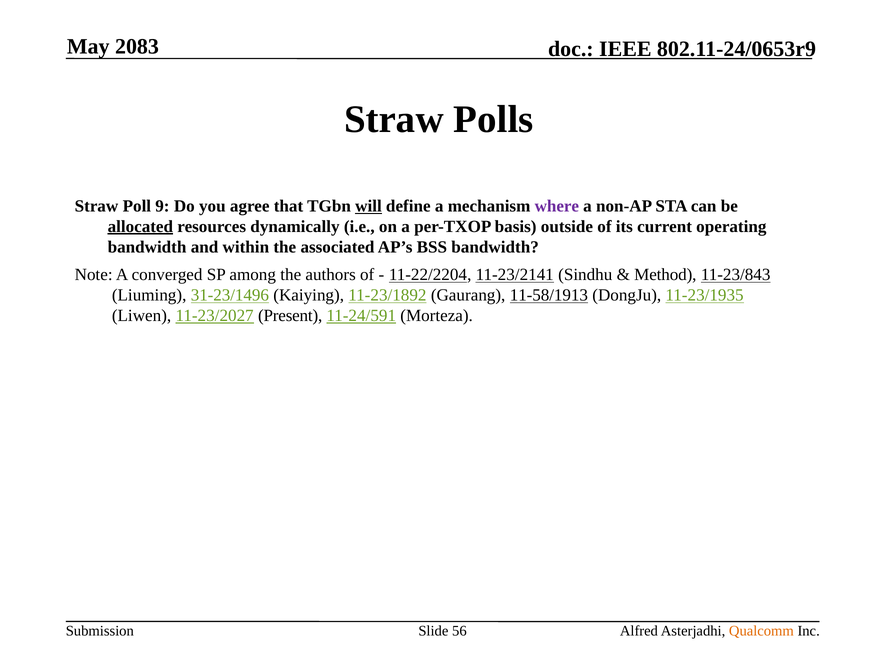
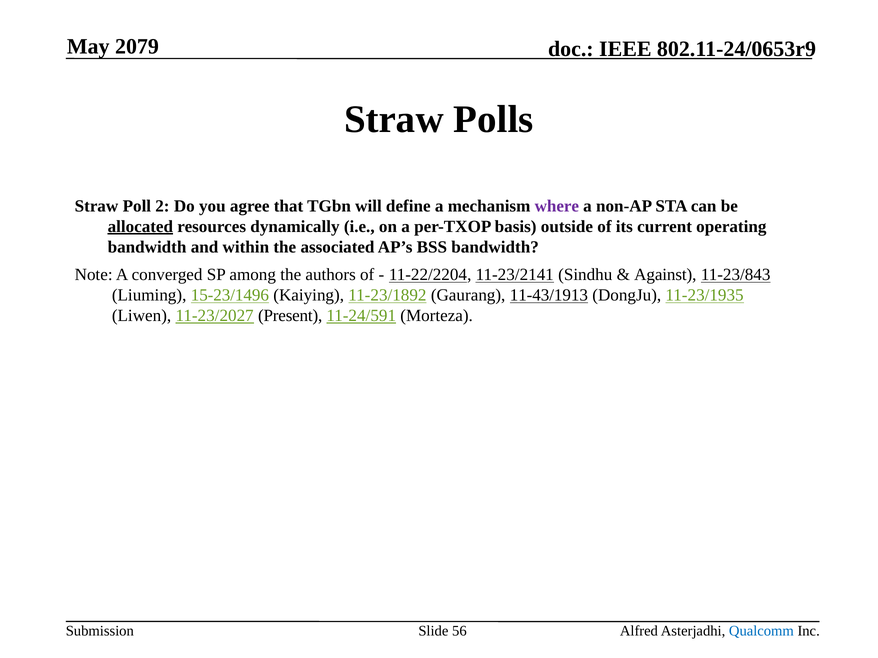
2083: 2083 -> 2079 (137, 47)
9: 9 -> 2 (162, 206)
will underline: present -> none (368, 206)
Method: Method -> Against (665, 275)
31-23/1496: 31-23/1496 -> 15-23/1496 (230, 295)
11-58/1913: 11-58/1913 -> 11-43/1913 (549, 295)
Qualcomm colour: orange -> blue (761, 632)
